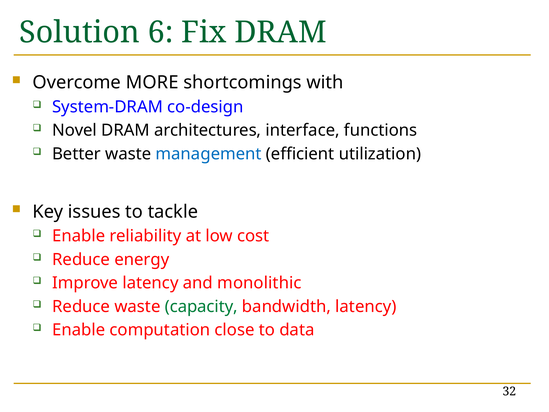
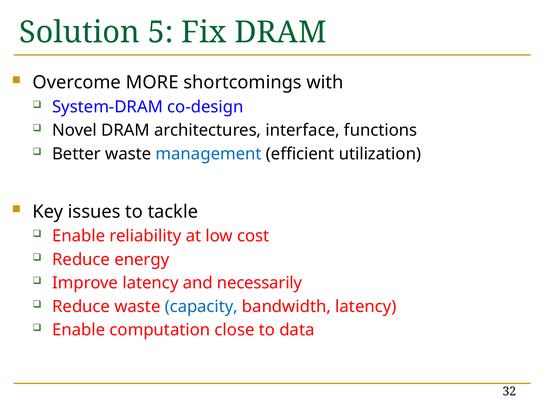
6: 6 -> 5 (161, 32)
monolithic: monolithic -> necessarily (260, 283)
capacity colour: green -> blue (201, 306)
